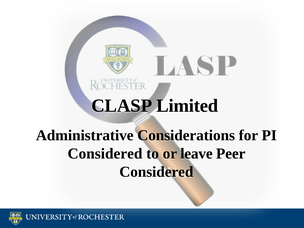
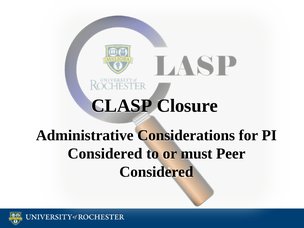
Limited: Limited -> Closure (187, 106)
leave: leave -> must (196, 154)
